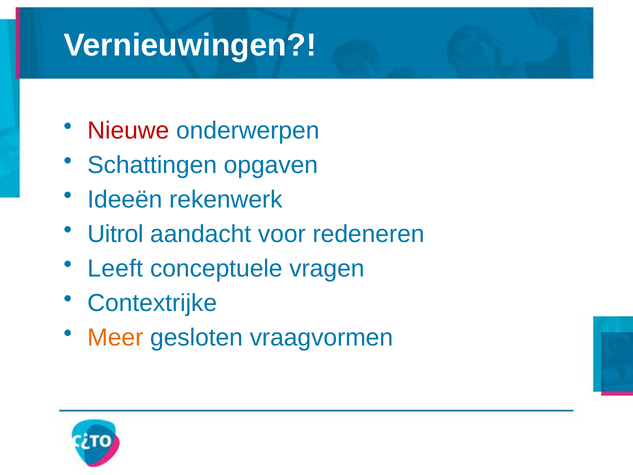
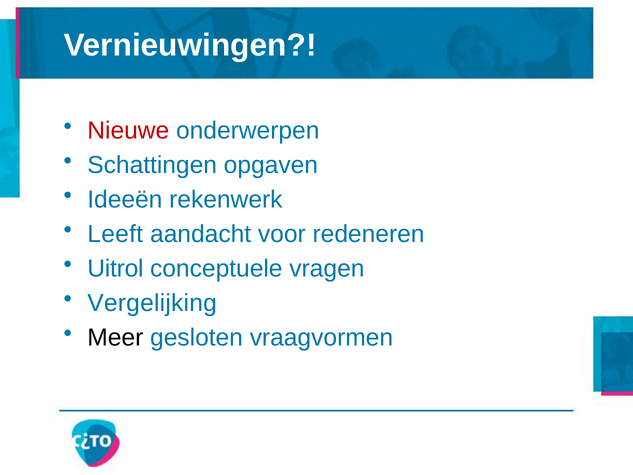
Uitrol: Uitrol -> Leeft (115, 234)
Leeft: Leeft -> Uitrol (115, 268)
Contextrijke: Contextrijke -> Vergelijking (152, 303)
Meer colour: orange -> black (115, 337)
